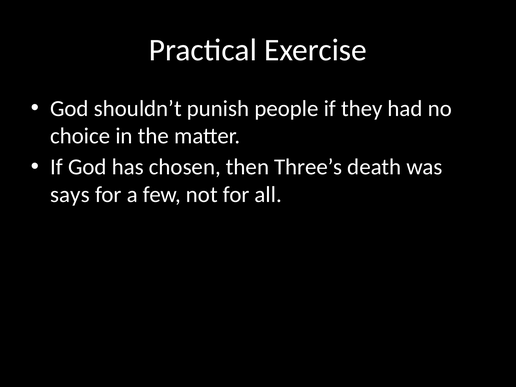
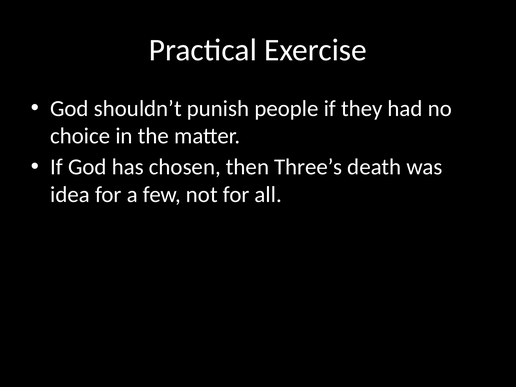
says: says -> idea (70, 195)
